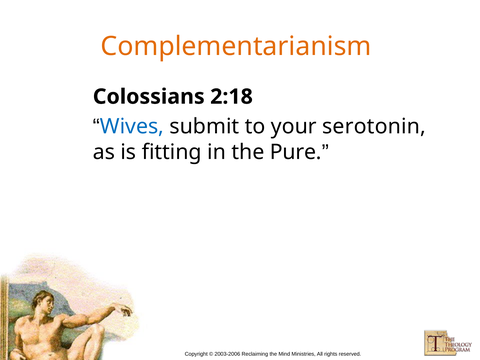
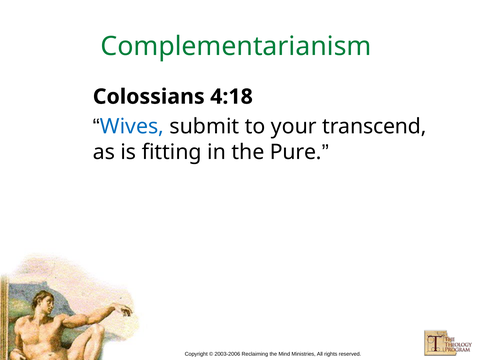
Complementarianism colour: orange -> green (236, 46)
2:18: 2:18 -> 4:18 (232, 97)
serotonin: serotonin -> transcend (374, 127)
